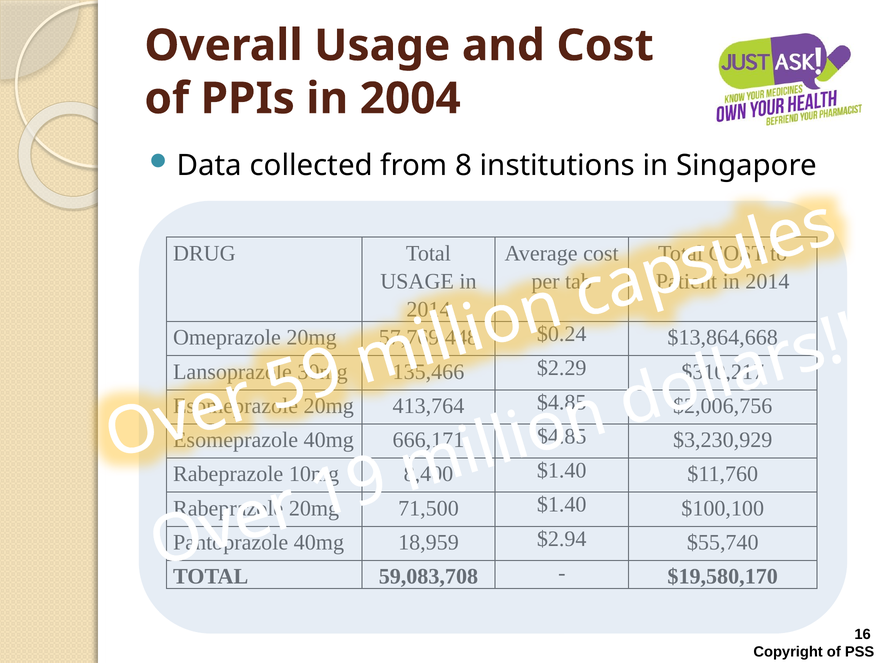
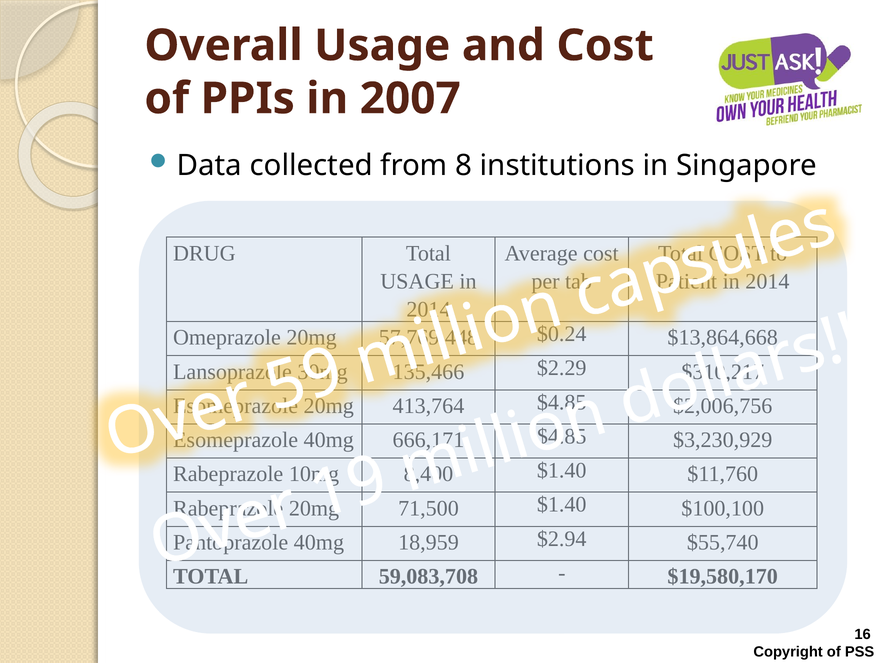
2004: 2004 -> 2007 (410, 99)
